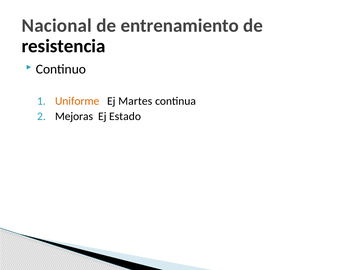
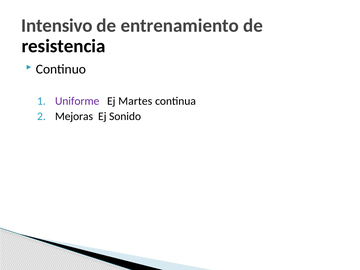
Nacional: Nacional -> Intensivo (57, 26)
Uniforme colour: orange -> purple (77, 101)
Estado: Estado -> Sonido (125, 116)
